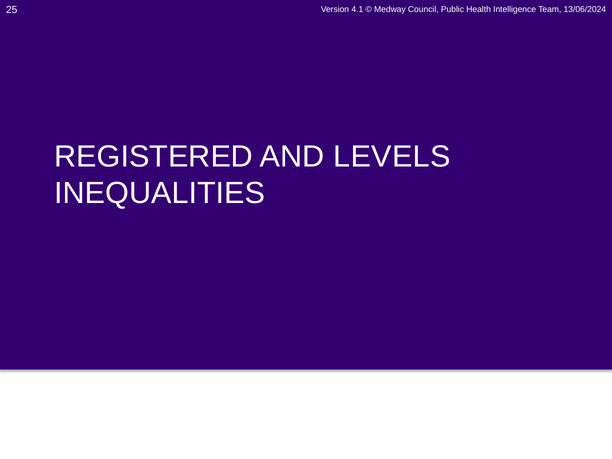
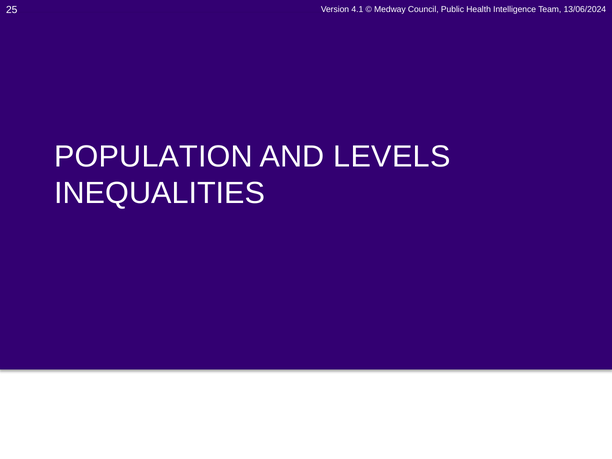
REGISTERED: REGISTERED -> POPULATION (154, 157)
